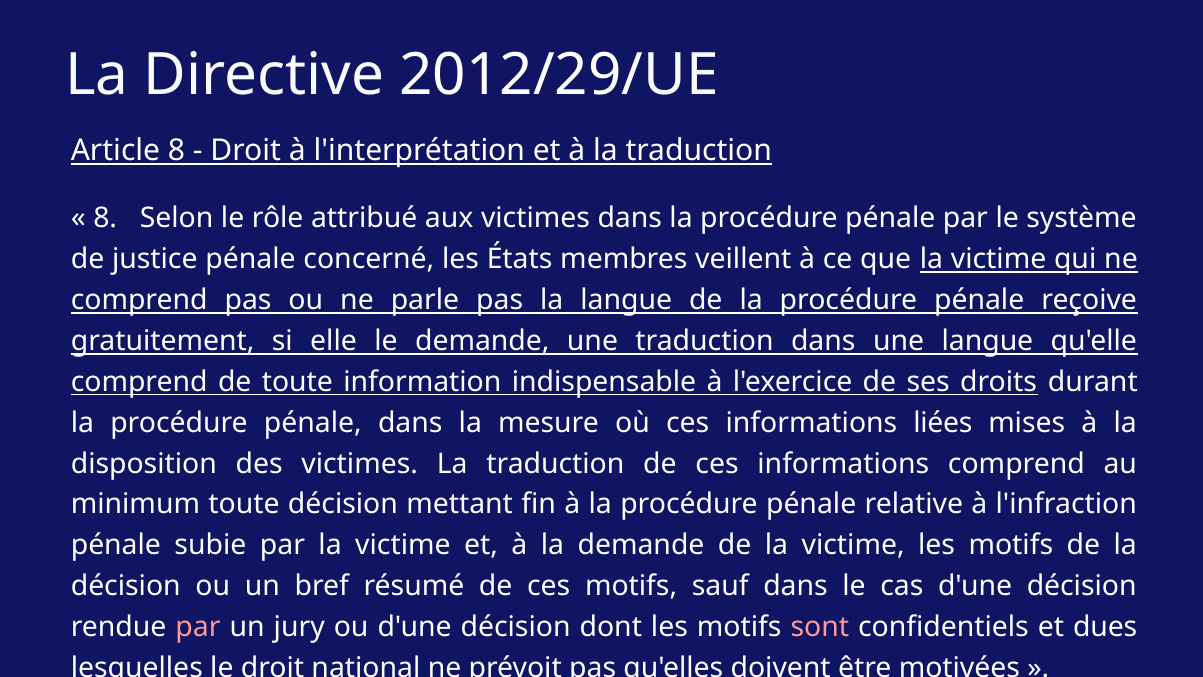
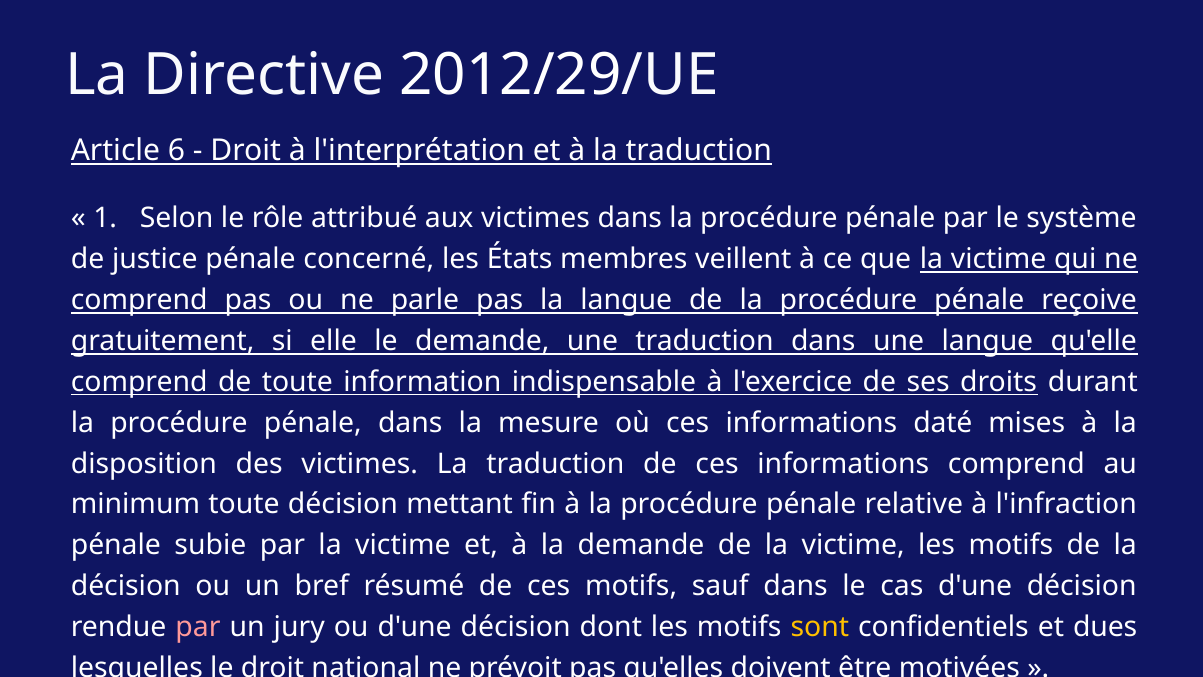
Article 8: 8 -> 6 (177, 150)
8: 8 -> 1 (105, 218)
liées: liées -> daté (943, 423)
sont colour: pink -> yellow (820, 627)
